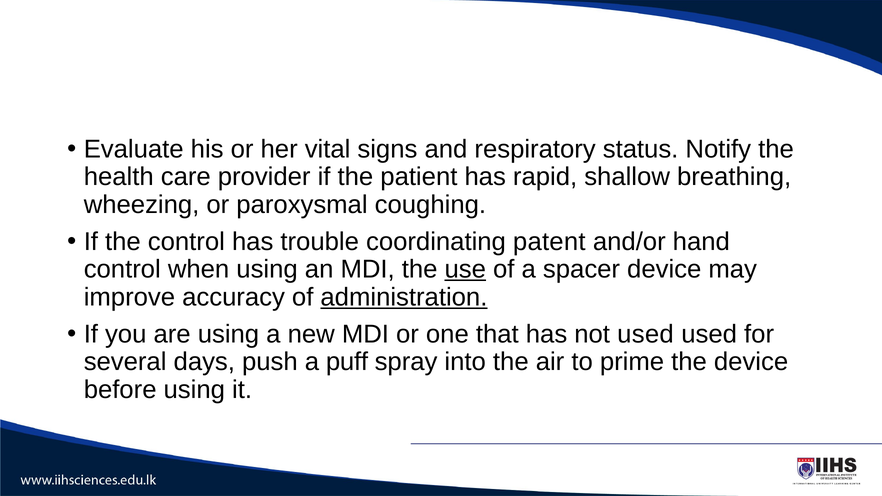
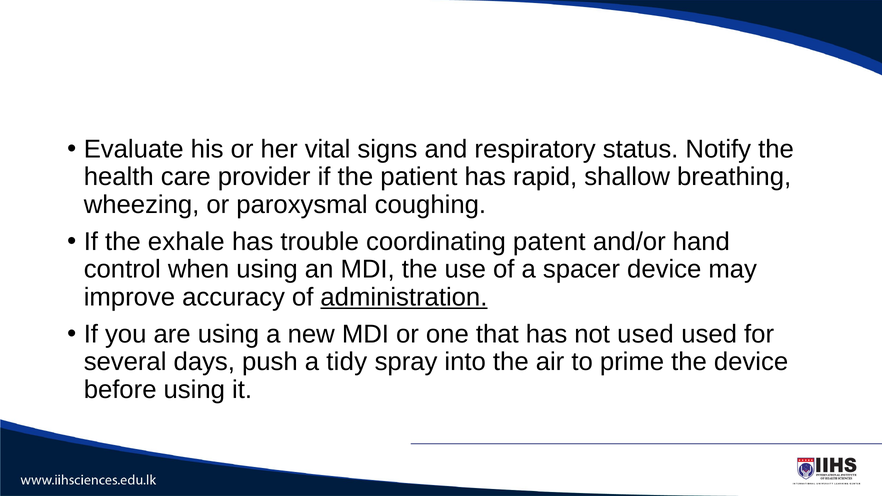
the control: control -> exhale (186, 242)
use underline: present -> none (465, 269)
puff: puff -> tidy (347, 362)
